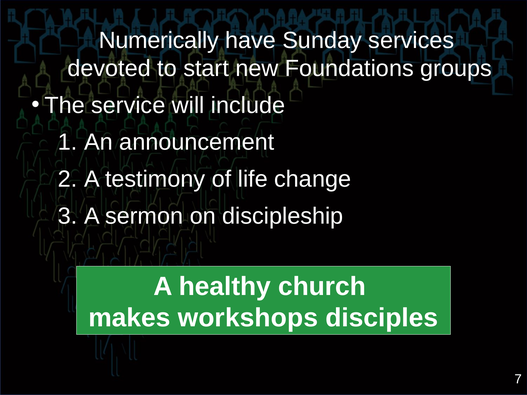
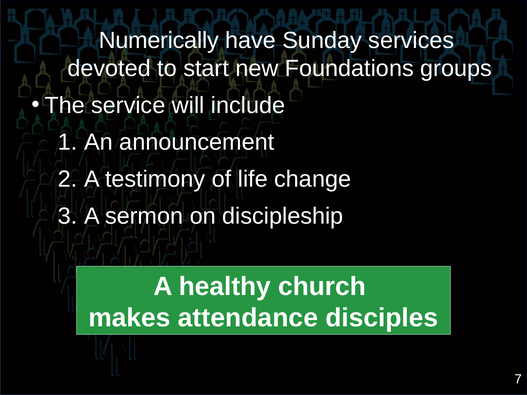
workshops: workshops -> attendance (248, 318)
